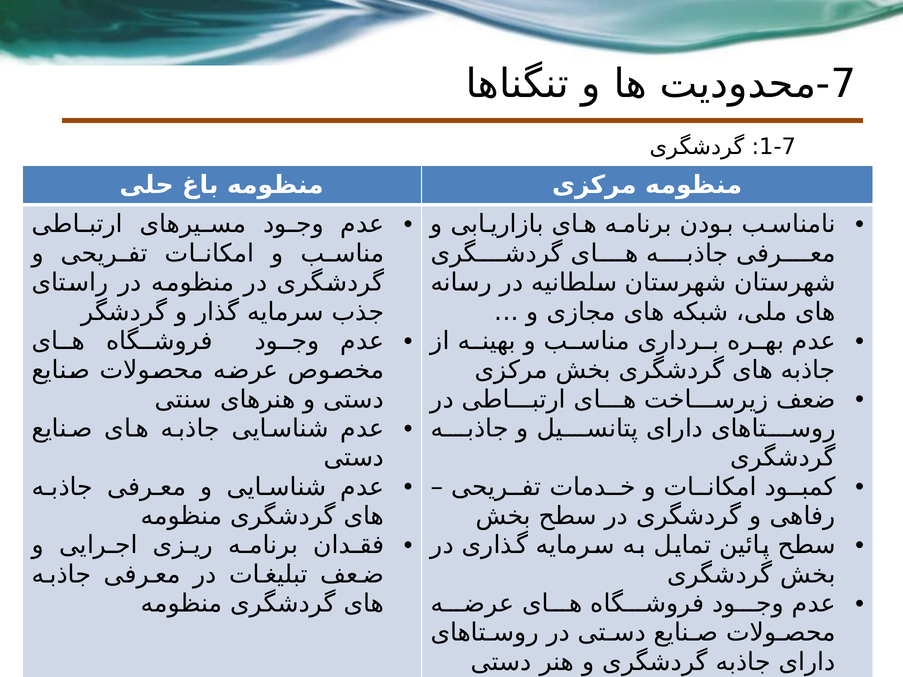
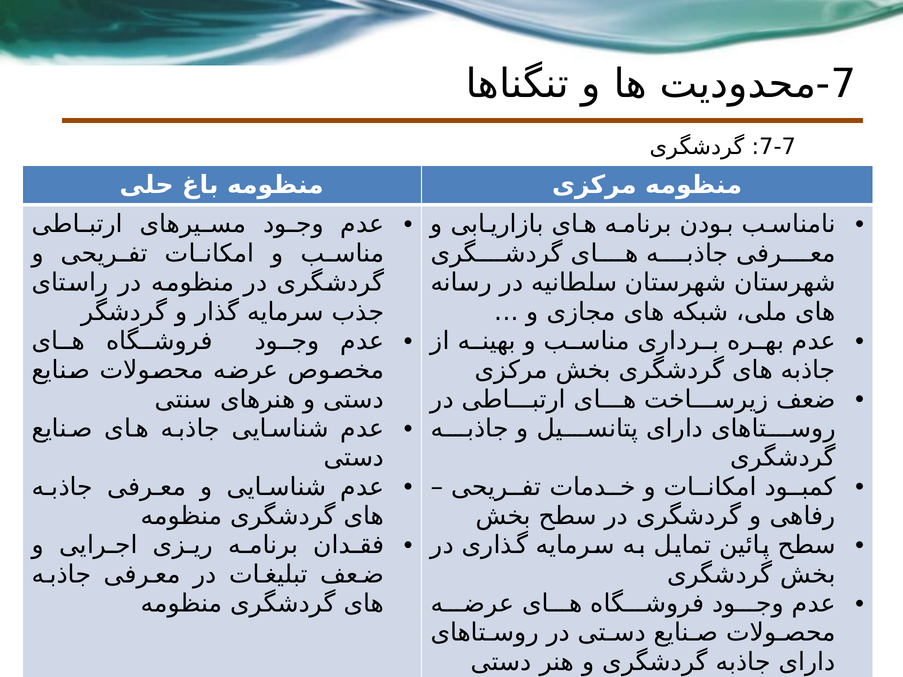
1-7: 1-7 -> 7-7 (778, 147)
